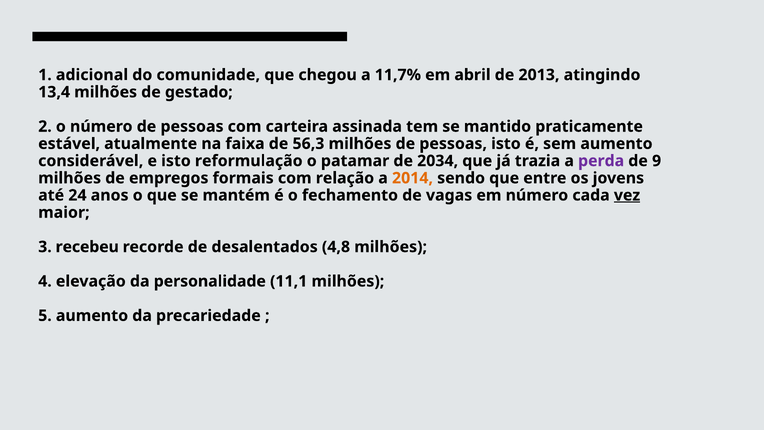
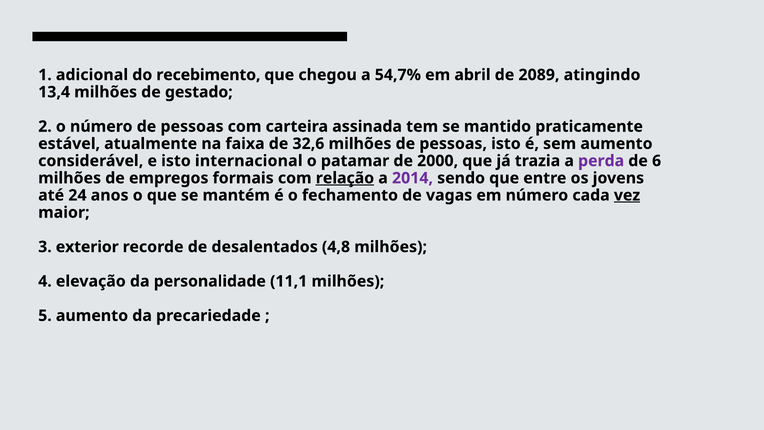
comunidade: comunidade -> recebimento (208, 75)
11,7%: 11,7% -> 54,7% (398, 75)
2013: 2013 -> 2089 (539, 75)
56,3: 56,3 -> 32,6 (308, 144)
reformulação: reformulação -> internacional (249, 161)
2034: 2034 -> 2000 (438, 161)
9: 9 -> 6 (657, 161)
relação underline: none -> present (345, 178)
2014 colour: orange -> purple (413, 178)
recebeu: recebeu -> exterior (87, 247)
